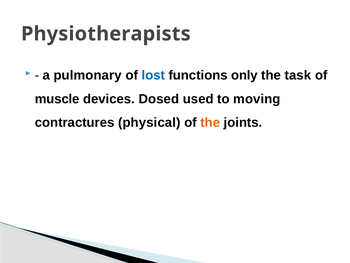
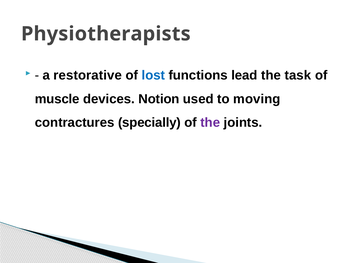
pulmonary: pulmonary -> restorative (88, 75)
only: only -> lead (244, 75)
Dosed: Dosed -> Notion (159, 99)
physical: physical -> specially (149, 122)
the colour: orange -> purple (210, 122)
